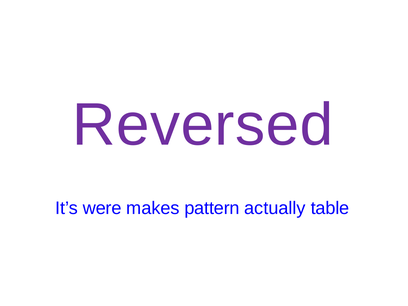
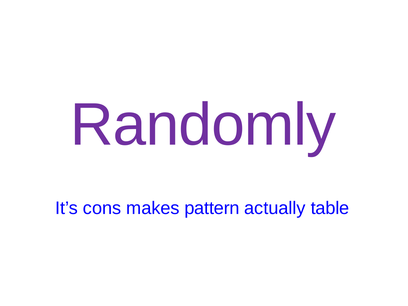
Reversed: Reversed -> Randomly (203, 125)
were: were -> cons (102, 208)
